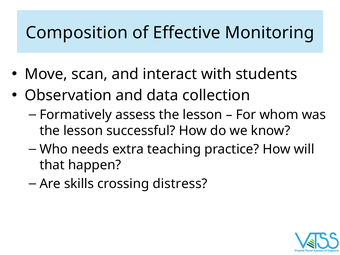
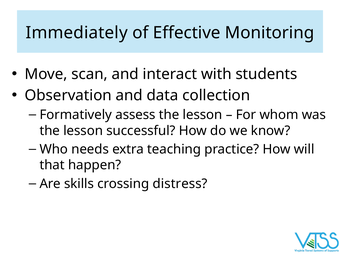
Composition: Composition -> Immediately (77, 33)
